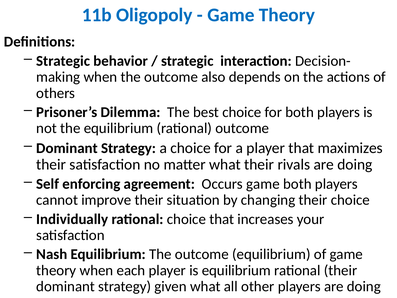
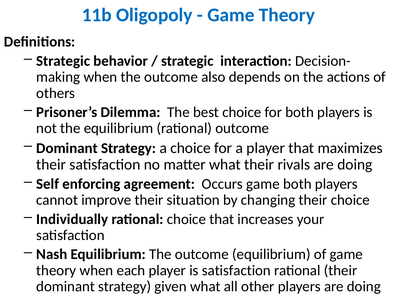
is equilibrium: equilibrium -> satisfaction (236, 270)
